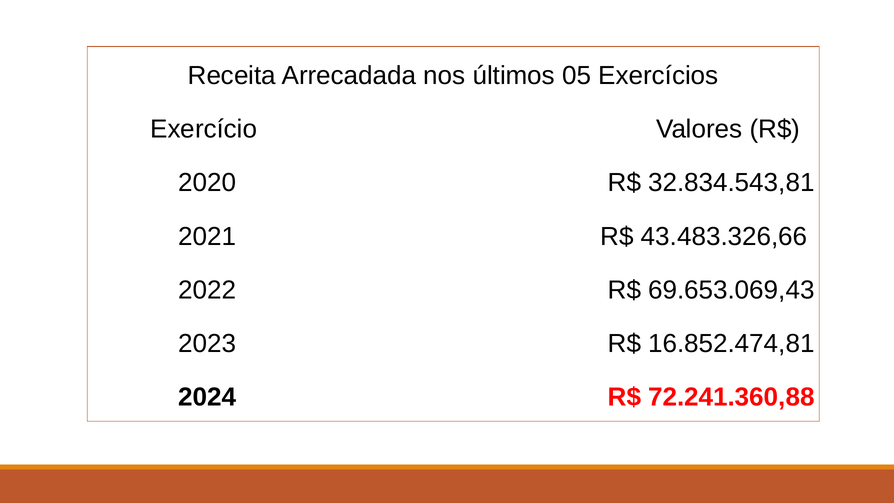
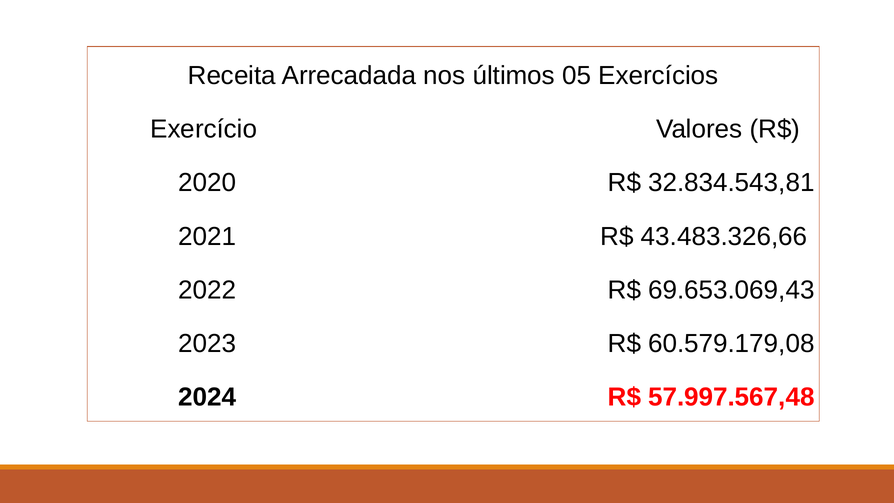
16.852.474,81: 16.852.474,81 -> 60.579.179,08 (731, 343)
72.241.360,88: 72.241.360,88 -> 57.997.567,48 (731, 397)
